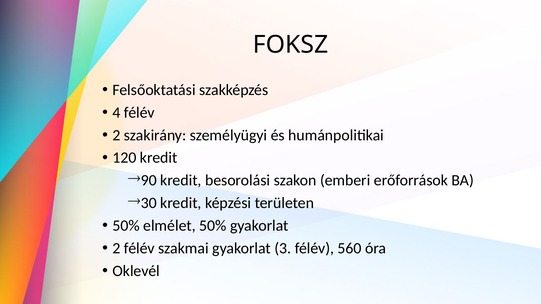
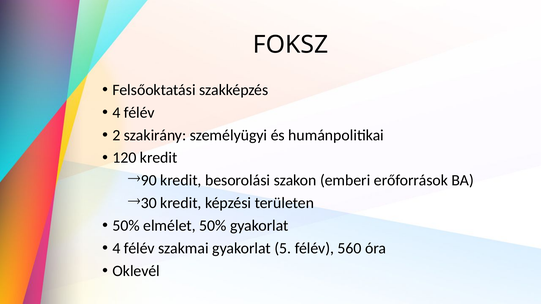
2: 2 -> 4 (116, 249)
3: 3 -> 5 (283, 249)
